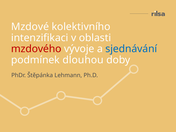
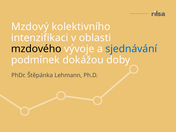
Mzdové: Mzdové -> Mzdový (30, 27)
mzdového colour: red -> black (36, 49)
dlouhou: dlouhou -> dokážou (83, 60)
